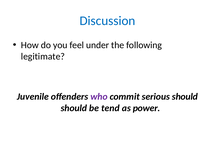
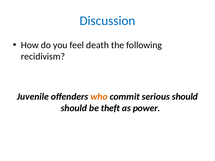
under: under -> death (98, 45)
legitimate: legitimate -> recidivism (43, 57)
who colour: purple -> orange (99, 97)
tend: tend -> theft (110, 108)
